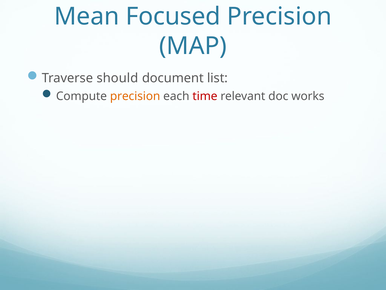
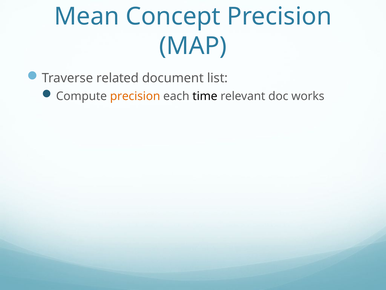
Focused: Focused -> Concept (173, 16)
should: should -> related (118, 78)
time colour: red -> black (205, 96)
